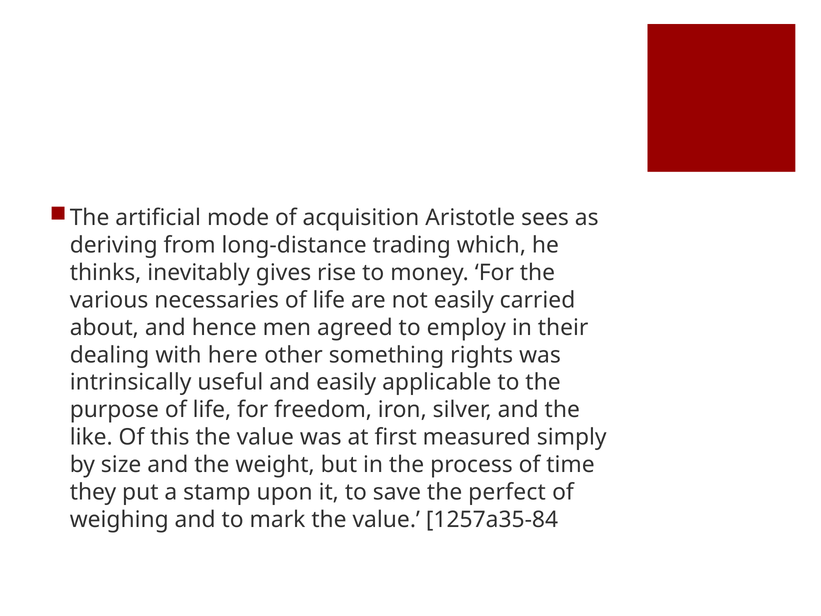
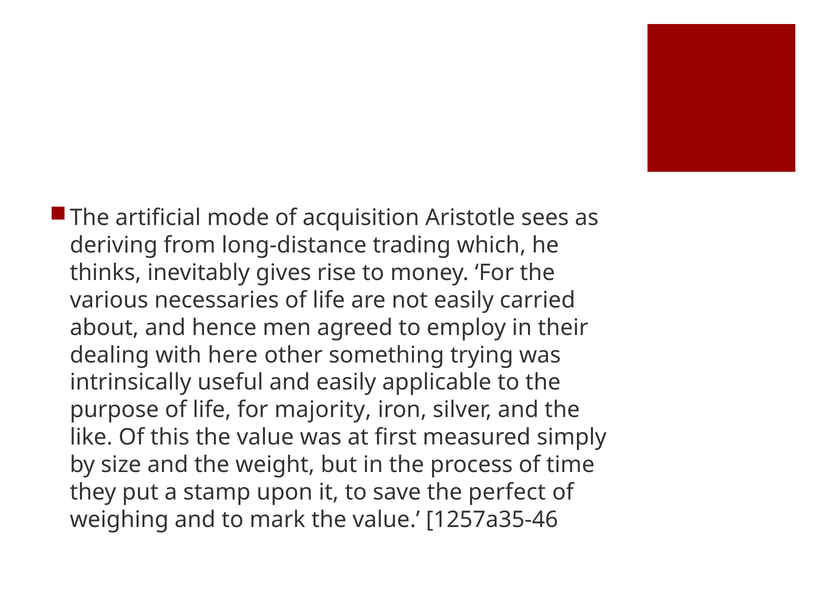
rights: rights -> trying (482, 355)
freedom: freedom -> majority (323, 410)
1257a35-84: 1257a35-84 -> 1257a35-46 (492, 519)
